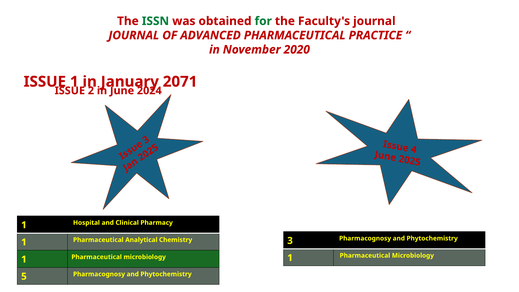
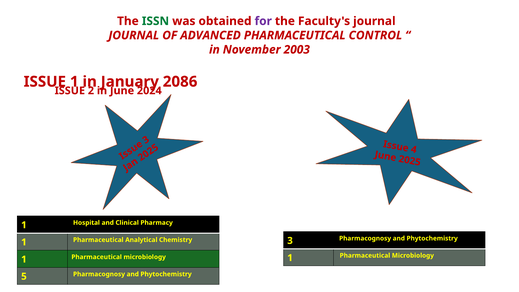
for colour: green -> purple (263, 21)
PRACTICE: PRACTICE -> CONTROL (375, 35)
2020: 2020 -> 2003 (297, 50)
2071: 2071 -> 2086 (180, 82)
